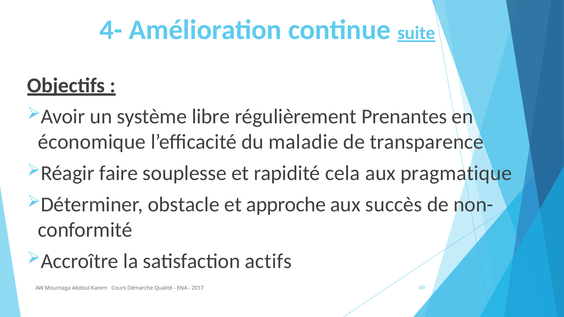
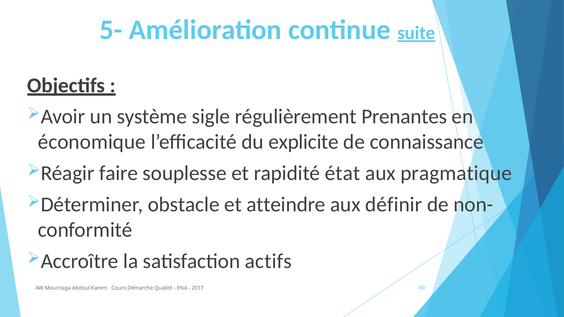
4-: 4- -> 5- (111, 30)
libre: libre -> sigle (211, 117)
maladie: maladie -> explicite (304, 142)
transparence: transparence -> connaissance (427, 142)
cela: cela -> état (343, 173)
approche: approche -> atteindre (286, 205)
succès: succès -> définir (394, 205)
